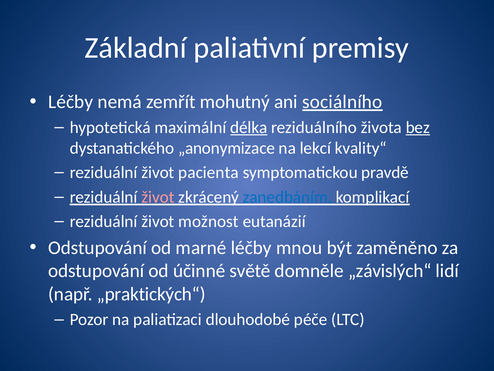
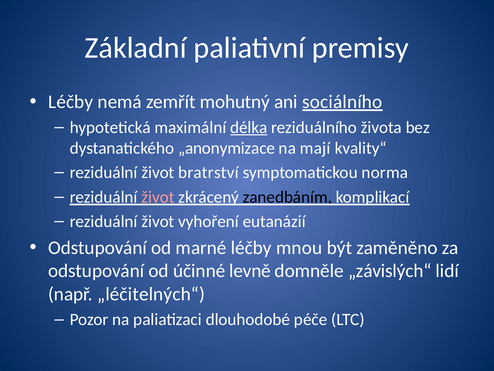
bez underline: present -> none (418, 127)
lekcí: lekcí -> mají (315, 148)
pacienta: pacienta -> bratrství (208, 172)
pravdě: pravdě -> norma (385, 172)
zanedbáním colour: blue -> black (287, 197)
možnost: možnost -> vyhoření (209, 221)
světě: světě -> levně (250, 271)
„praktických“: „praktických“ -> „léčitelných“ (151, 294)
